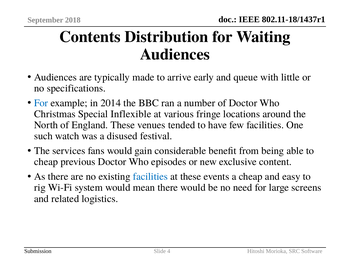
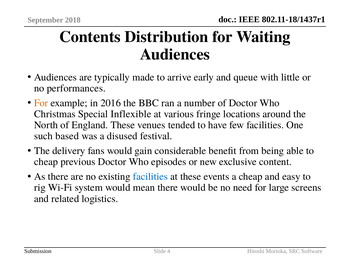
specifications: specifications -> performances (76, 88)
For colour: blue -> orange (41, 103)
2014: 2014 -> 2016 (111, 103)
watch: watch -> based (67, 136)
services: services -> delivery (69, 151)
